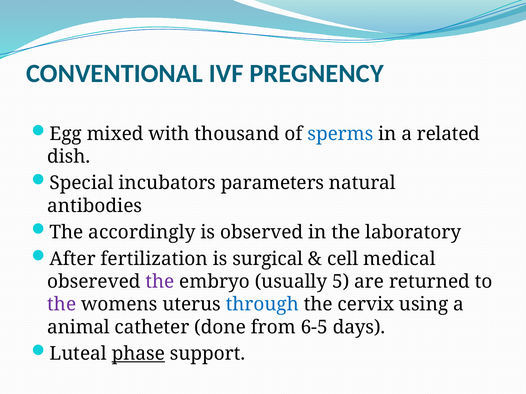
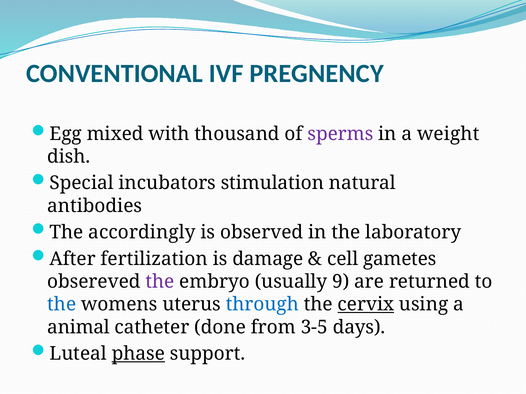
sperms colour: blue -> purple (340, 134)
related: related -> weight (448, 134)
parameters: parameters -> stimulation (272, 183)
surgical: surgical -> damage (268, 259)
medical: medical -> gametes (400, 259)
5: 5 -> 9 (341, 282)
the colour: purple -> blue (62, 305)
cervix underline: none -> present (366, 305)
6-5: 6-5 -> 3-5 (314, 328)
